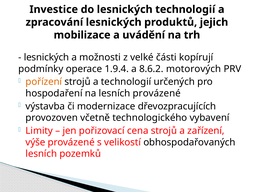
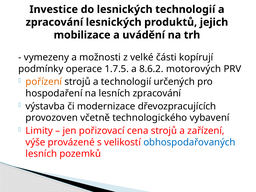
lesnických: lesnických -> vymezeny (46, 57)
1.9.4: 1.9.4 -> 1.7.5 (117, 69)
lesních provázené: provázené -> zpracování (157, 93)
obhospodařovaných colour: black -> blue (189, 142)
